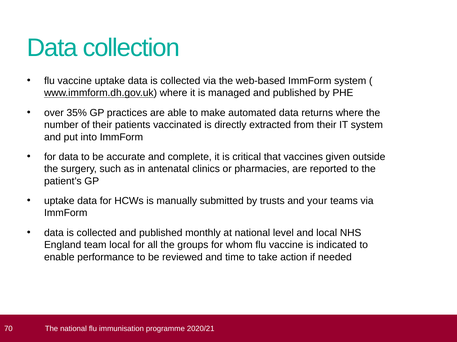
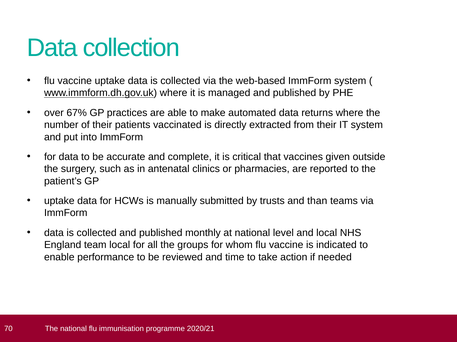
35%: 35% -> 67% (77, 113)
your: your -> than (317, 201)
